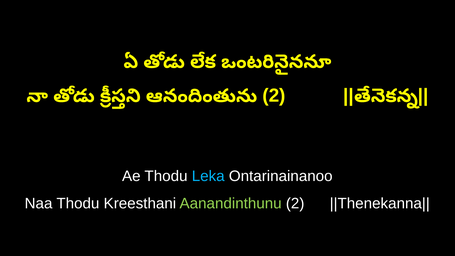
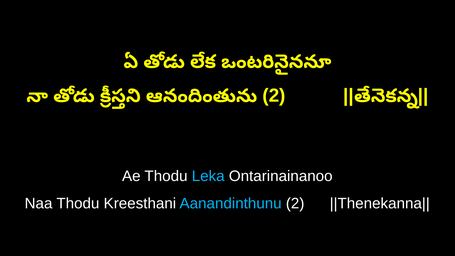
Aanandinthunu colour: light green -> light blue (231, 204)
